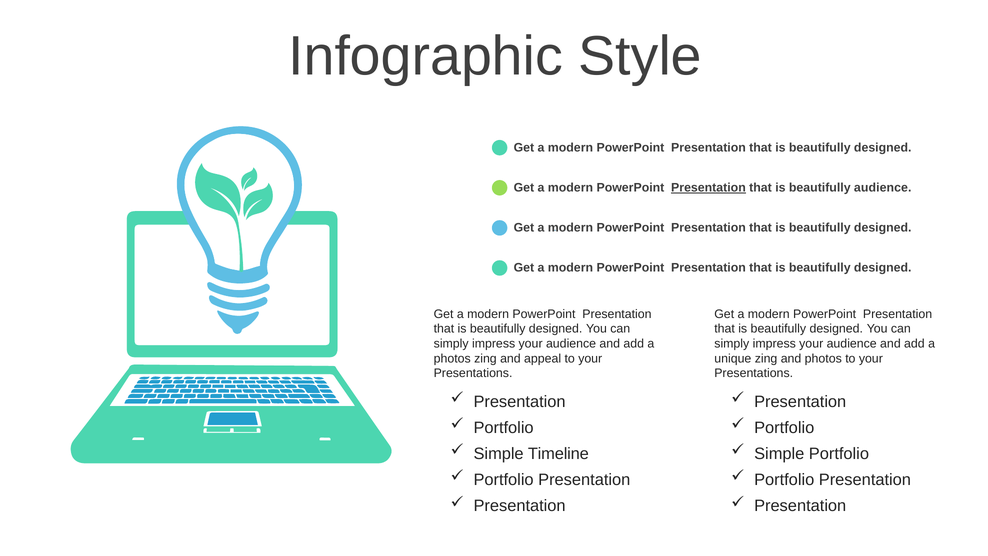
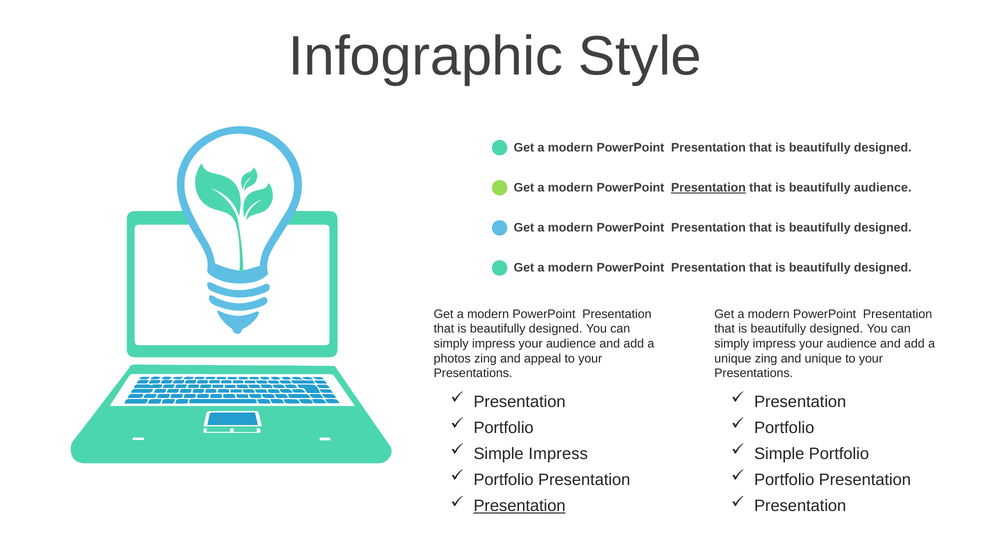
and photos: photos -> unique (823, 358)
Simple Timeline: Timeline -> Impress (558, 454)
Presentation underline: none -> present (520, 506)
